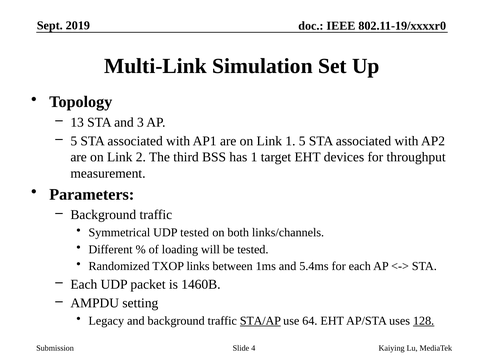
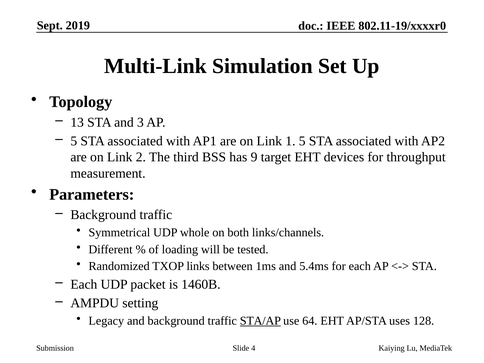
has 1: 1 -> 9 (254, 157)
UDP tested: tested -> whole (195, 232)
128 underline: present -> none (424, 321)
